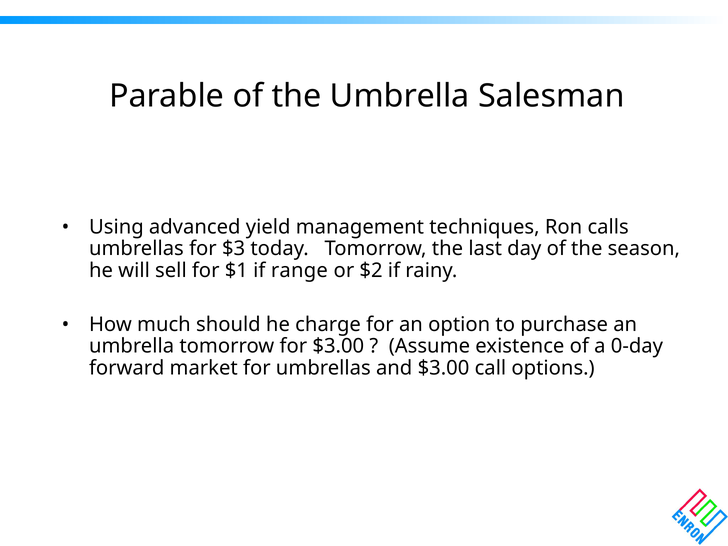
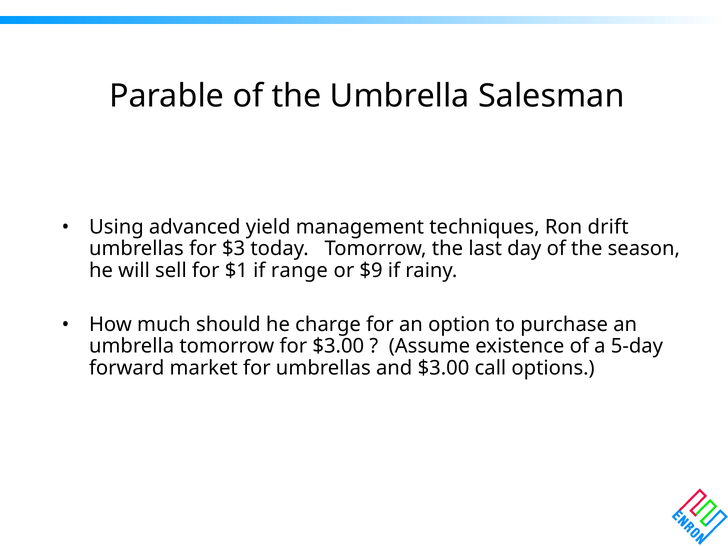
calls: calls -> drift (608, 227)
$2: $2 -> $9 (371, 271)
0-day: 0-day -> 5-day (637, 346)
